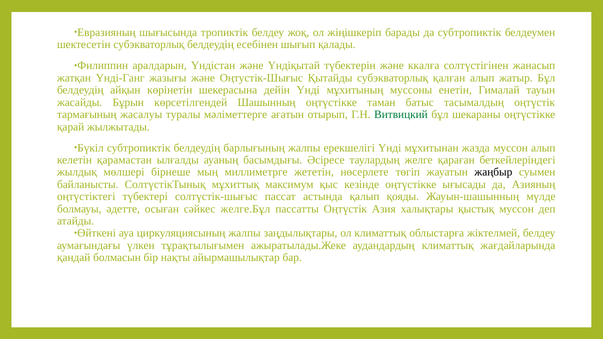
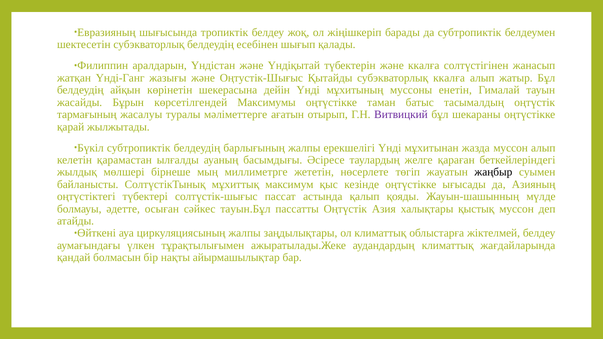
субэкваторлық қалған: қалған -> ккалға (449, 78)
Шашынның: Шашынның -> Максимумы (267, 102)
Витвицкий colour: green -> purple (401, 115)
желге.Бұл: желге.Бұл -> тауын.Бұл (245, 209)
